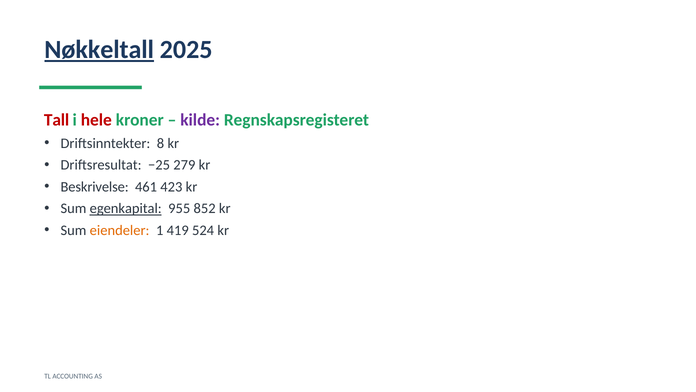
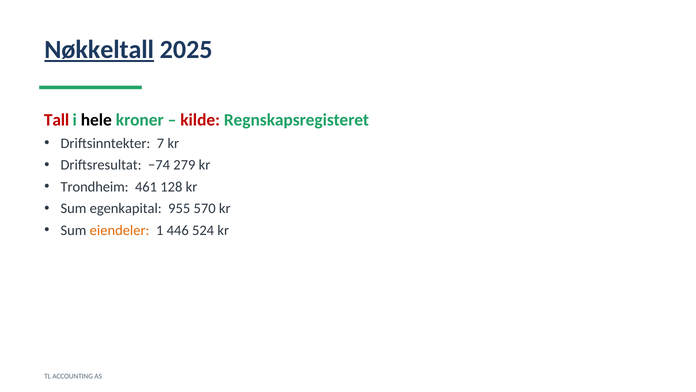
hele colour: red -> black (96, 120)
kilde colour: purple -> red (200, 120)
8: 8 -> 7 (161, 143)
−25: −25 -> −74 (159, 165)
Beskrivelse: Beskrivelse -> Trondheim (95, 187)
423: 423 -> 128 (171, 187)
egenkapital underline: present -> none (126, 208)
852: 852 -> 570 (205, 208)
419: 419 -> 446 (178, 230)
